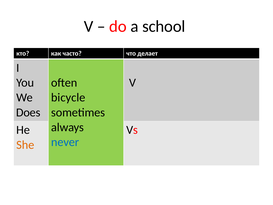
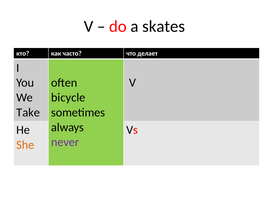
school: school -> skates (164, 26)
Does: Does -> Take (28, 112)
never colour: blue -> purple (65, 142)
